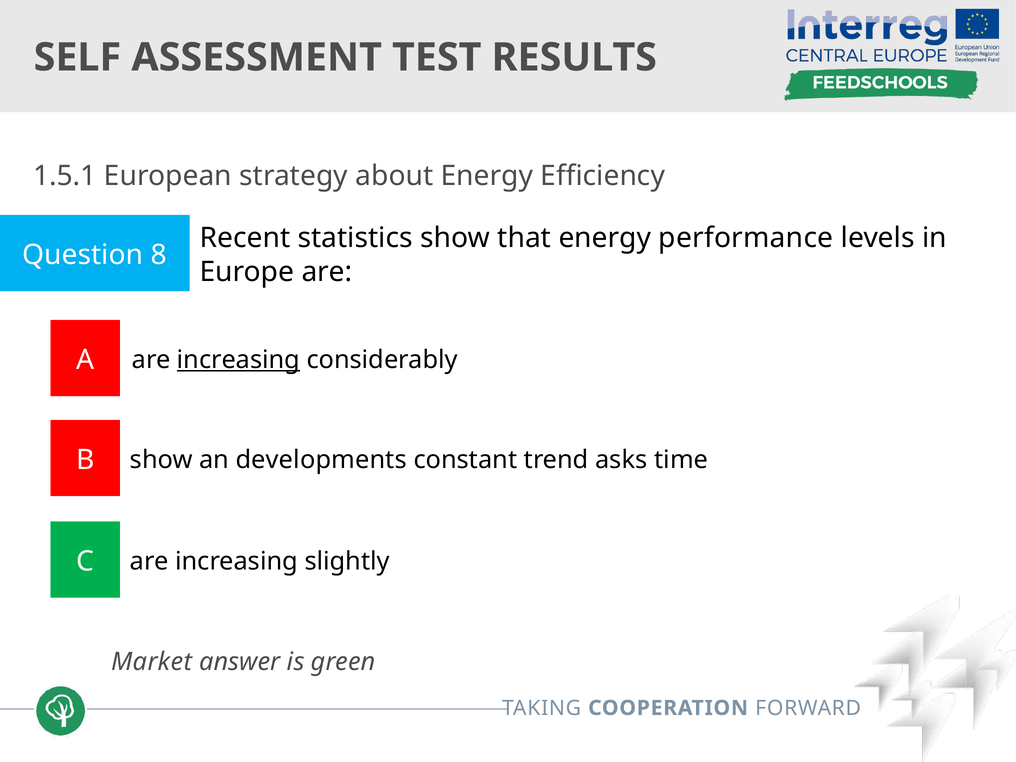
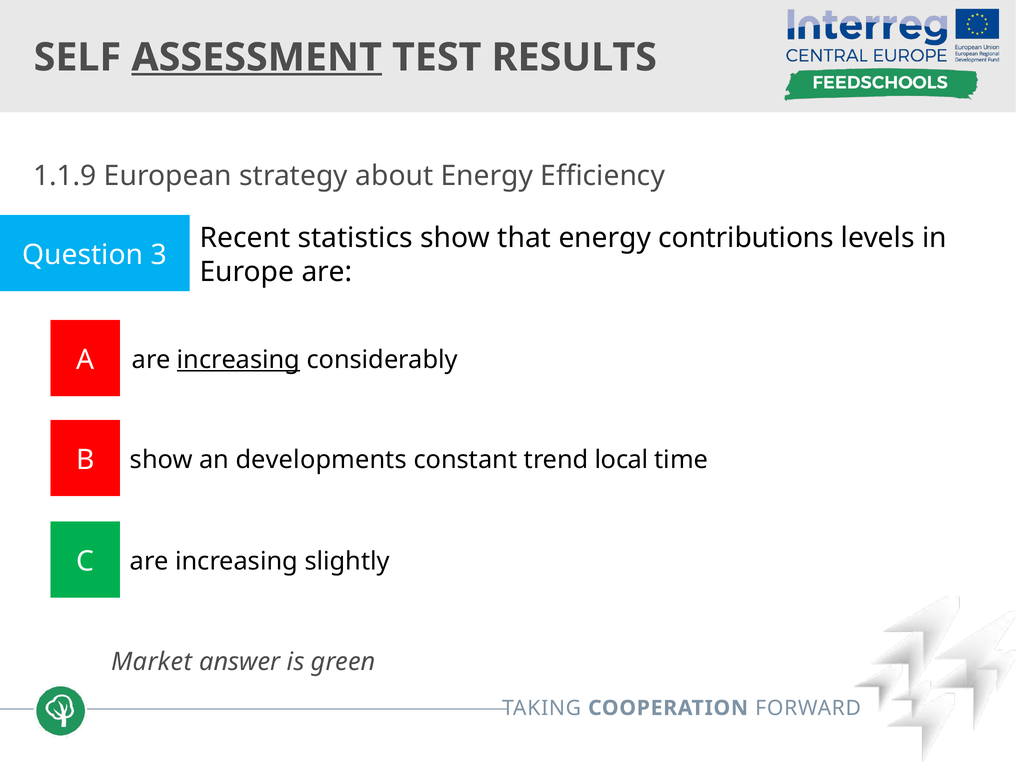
ASSESSMENT underline: none -> present (257, 57)
1.5.1: 1.5.1 -> 1.1.9 (65, 176)
performance: performance -> contributions (746, 238)
8: 8 -> 3 (159, 255)
asks: asks -> local (622, 460)
